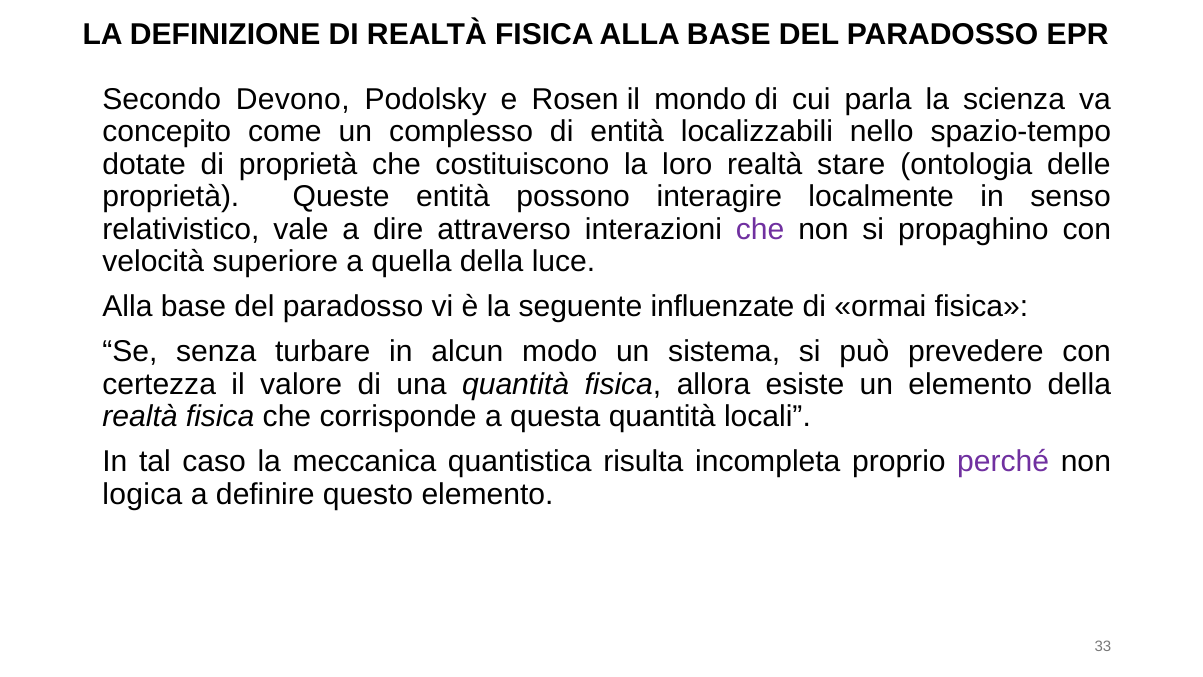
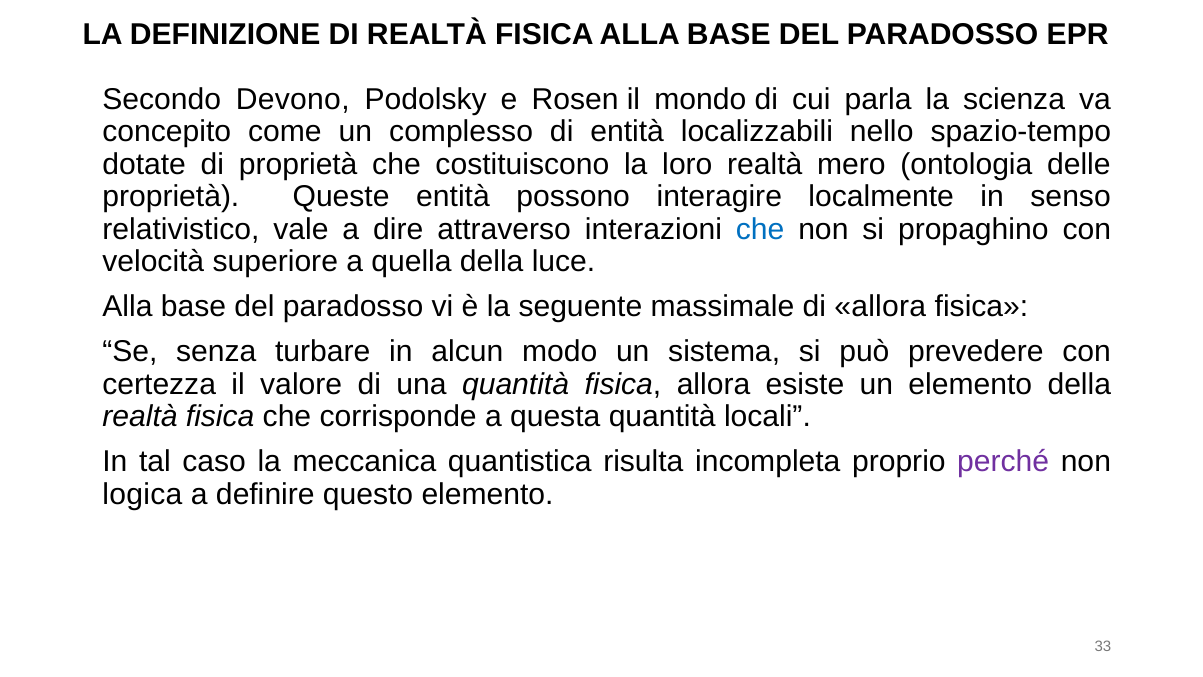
stare: stare -> mero (851, 164)
che colour: purple -> blue (760, 229)
influenzate: influenzate -> massimale (722, 307)
di ormai: ormai -> allora (880, 307)
